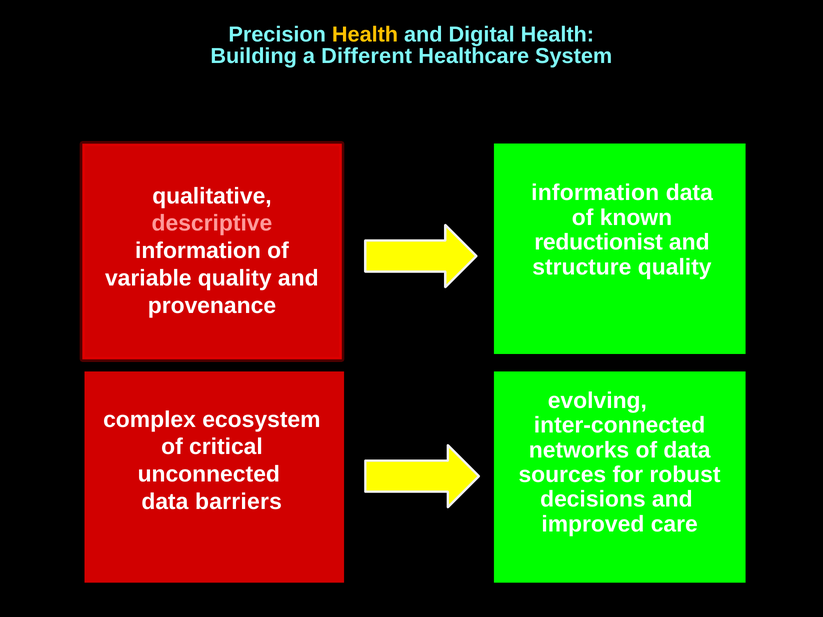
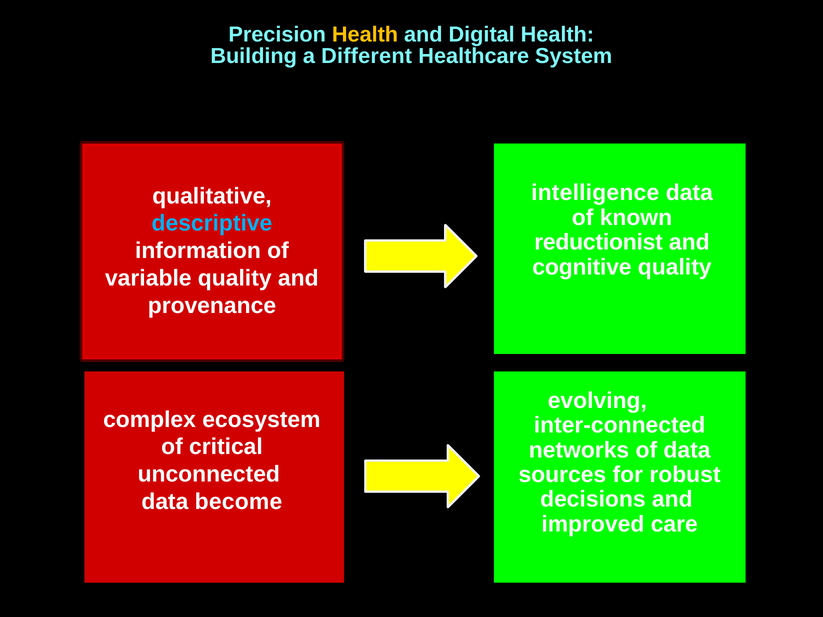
information: information -> intelligence (595, 193)
descriptive colour: pink -> light blue (212, 224)
structure: structure -> cognitive (582, 267)
barriers: barriers -> become (238, 502)
